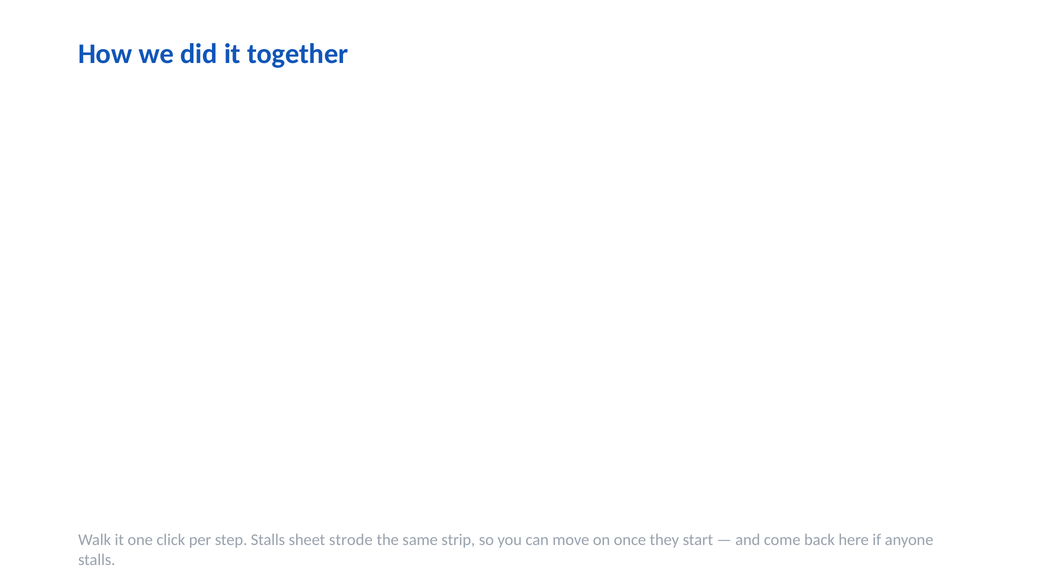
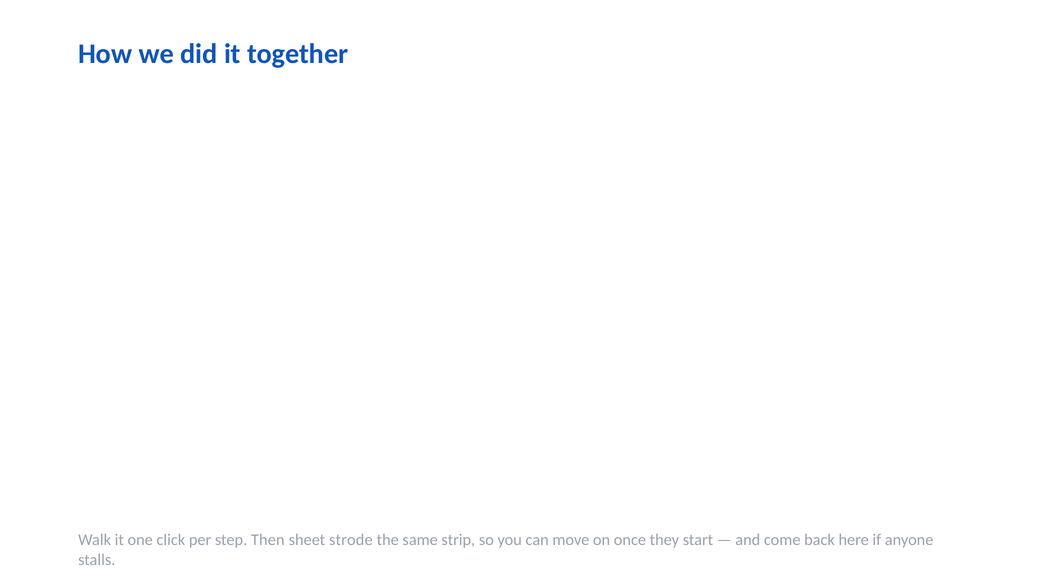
step Stalls: Stalls -> Then (268, 540)
